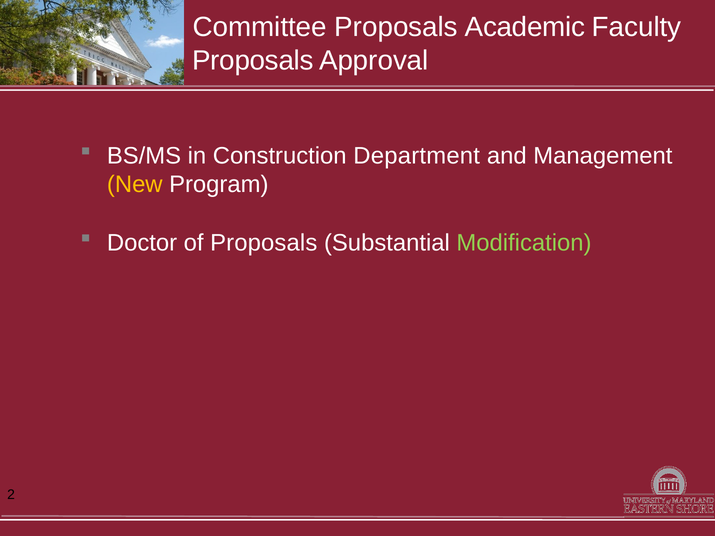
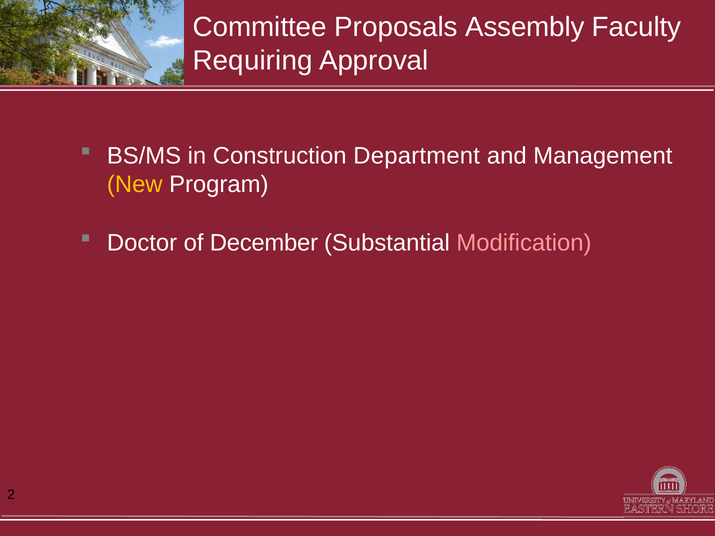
Academic: Academic -> Assembly (525, 27)
Proposals: Proposals -> Requiring (253, 61)
of Proposals: Proposals -> December (264, 243)
Modification colour: light green -> pink (524, 243)
